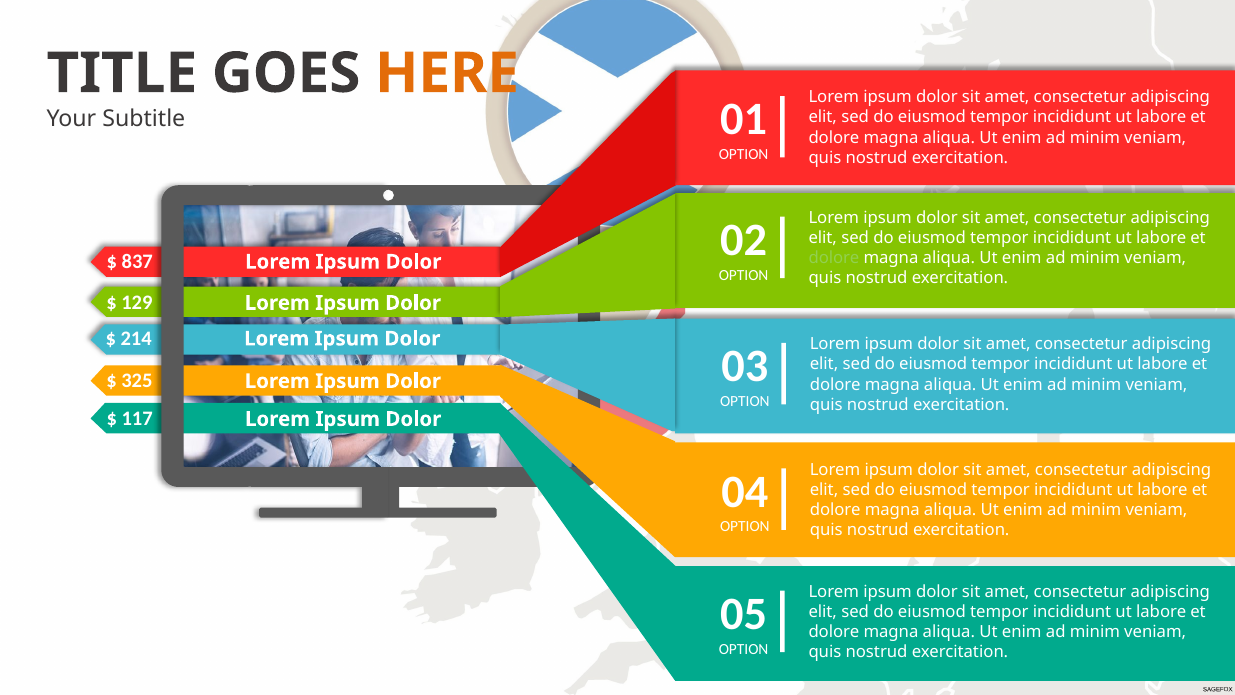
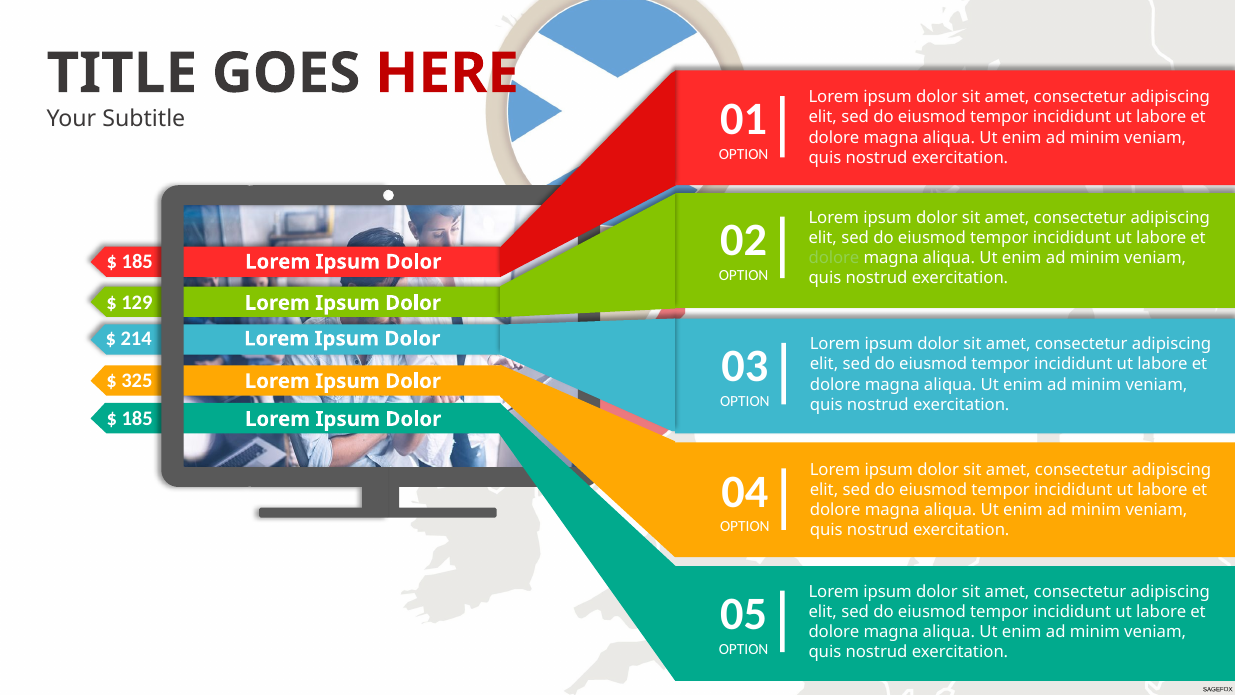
HERE colour: orange -> red (447, 73)
837: 837 -> 185 (137, 262)
117: 117 -> 185 (137, 419)
